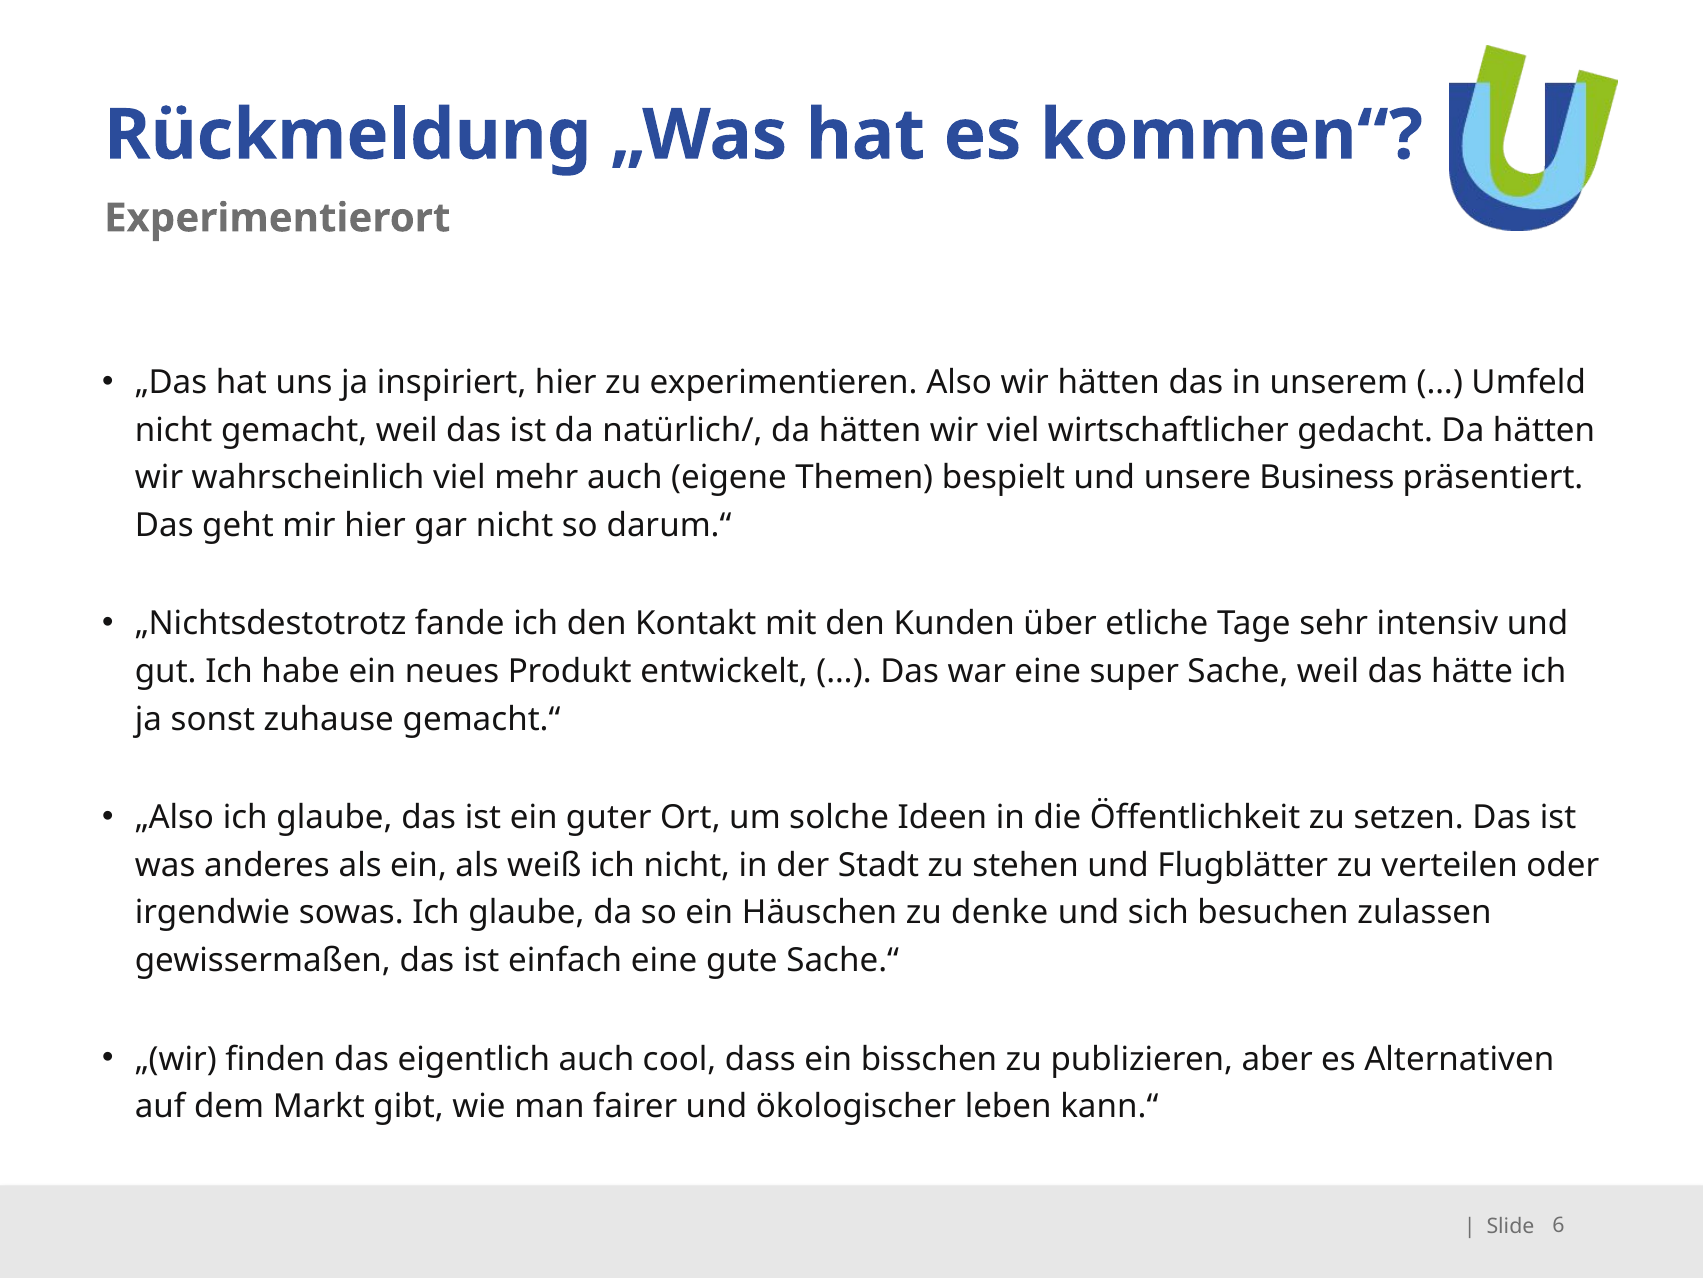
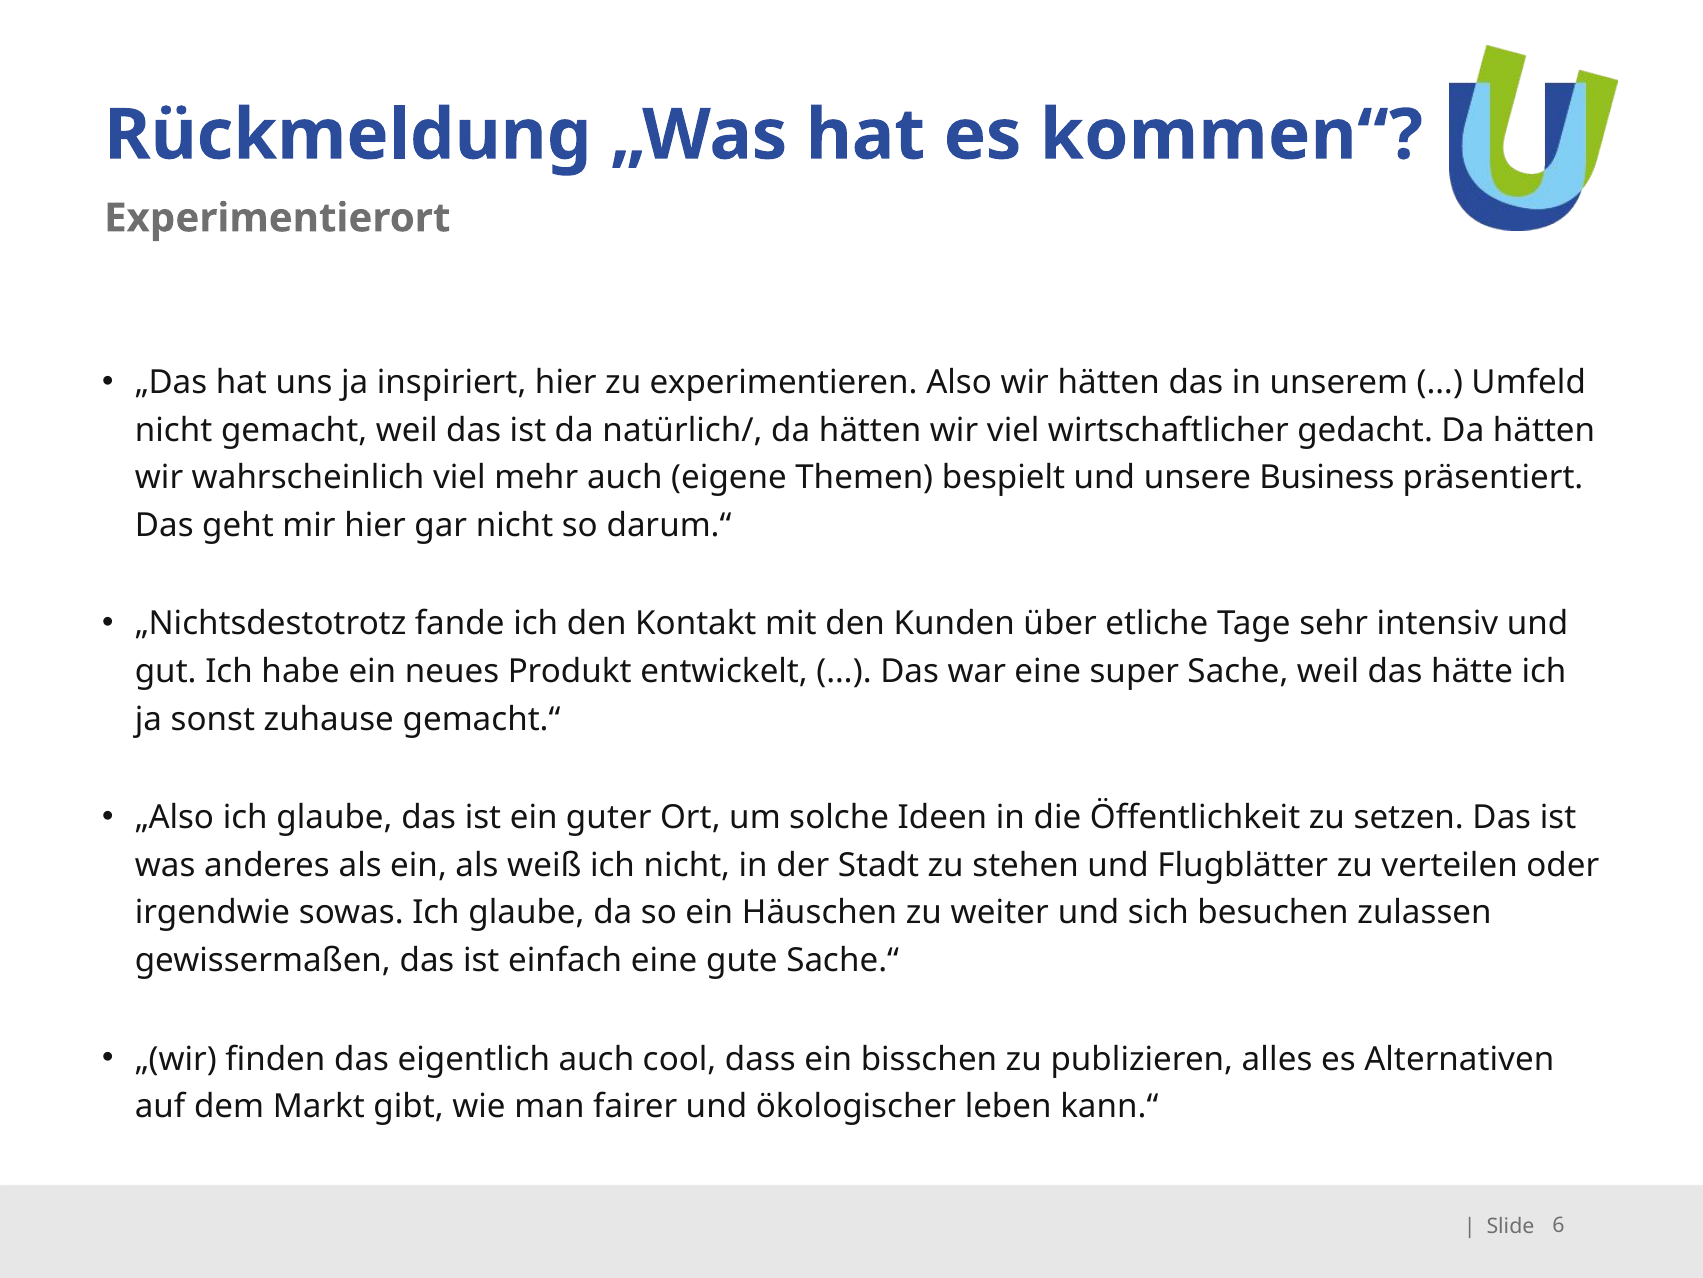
denke: denke -> weiter (1000, 913)
aber: aber -> alles (1277, 1058)
